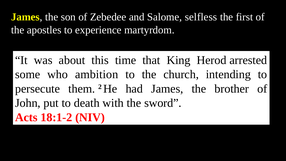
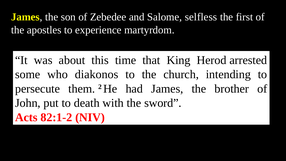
ambition: ambition -> diakonos (97, 74)
18:1-2: 18:1-2 -> 82:1-2 (56, 117)
